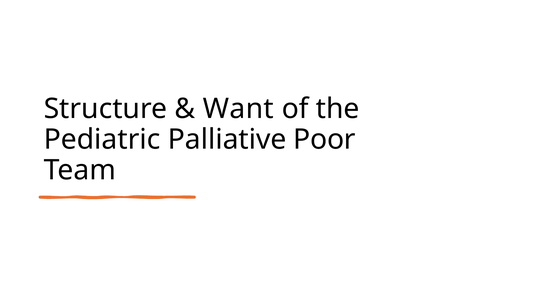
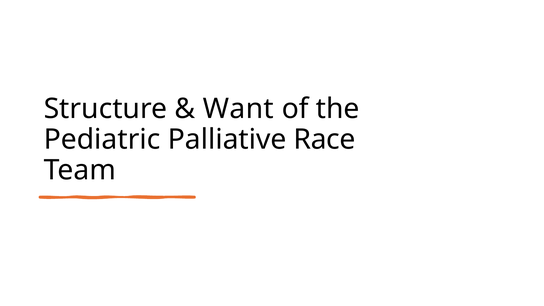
Poor: Poor -> Race (324, 140)
